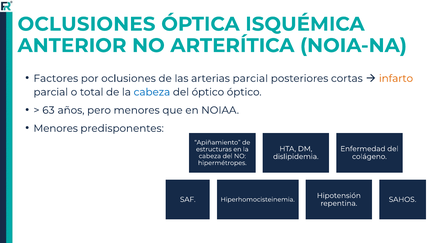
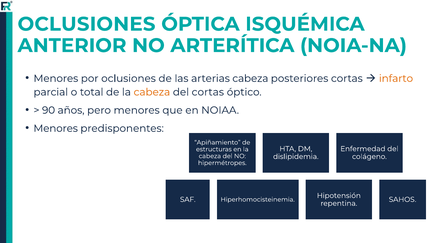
Factores: Factores -> Menores (56, 78)
arterias parcial: parcial -> cabeza (250, 78)
cabeza colour: blue -> orange (152, 92)
del óptico: óptico -> cortas (208, 92)
63: 63 -> 90 (49, 110)
